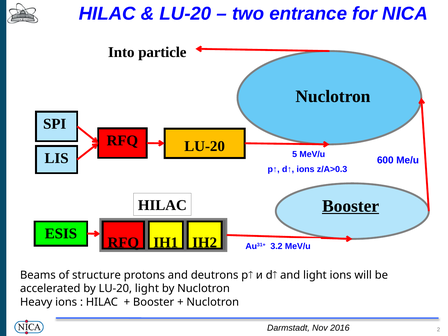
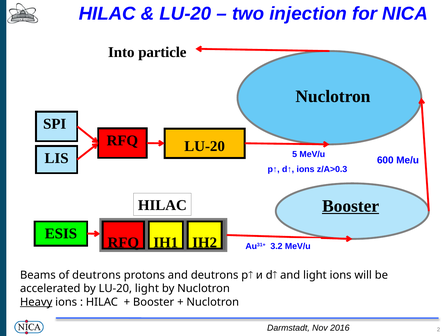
entrance: entrance -> injection (308, 14)
of structure: structure -> deutrons (96, 275)
Heavy underline: none -> present (36, 302)
